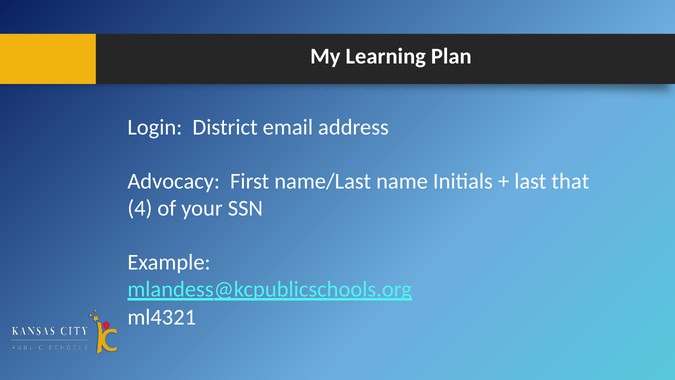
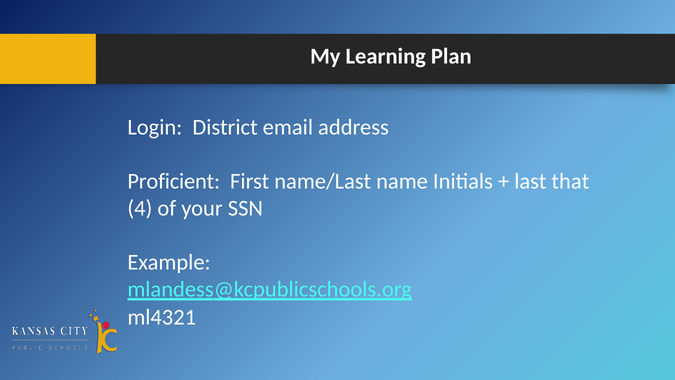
Advocacy: Advocacy -> Proficient (174, 181)
